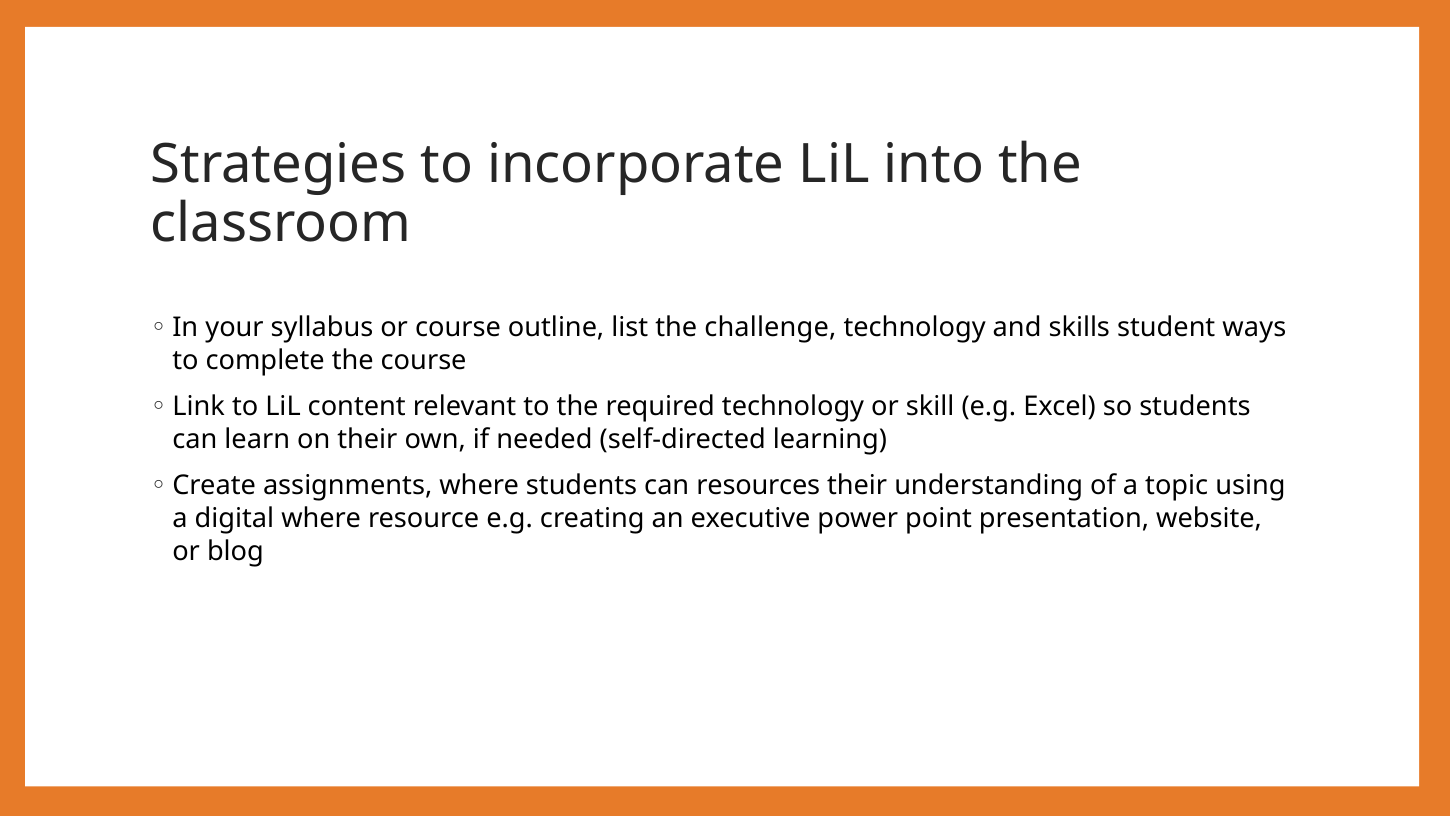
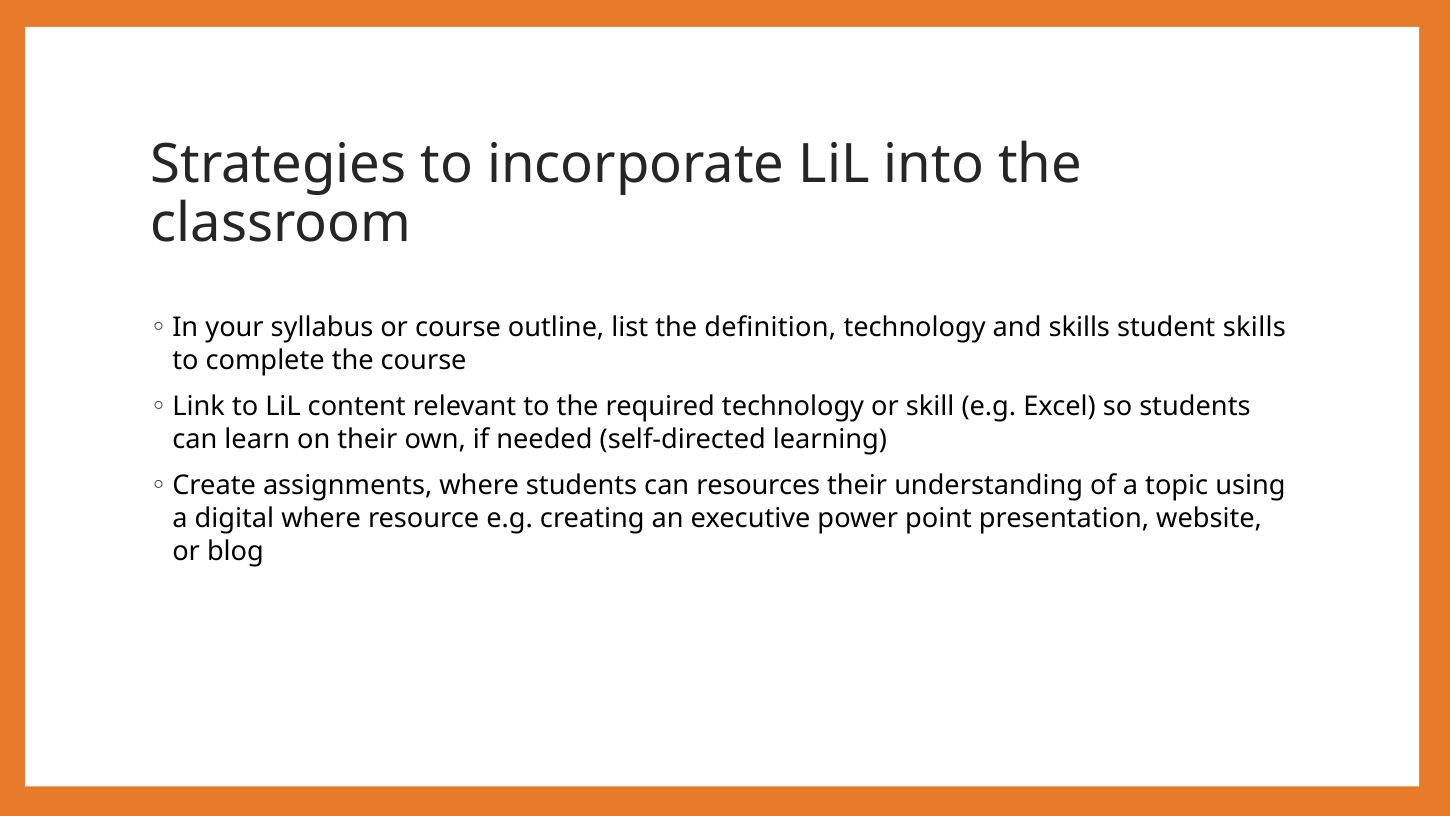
challenge: challenge -> definition (770, 328)
student ways: ways -> skills (1254, 328)
